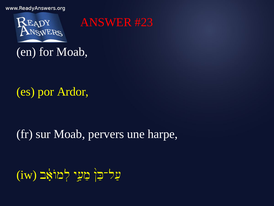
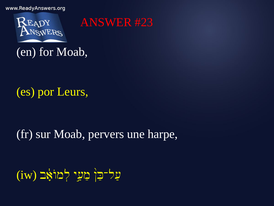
Ardor: Ardor -> Leurs (73, 91)
